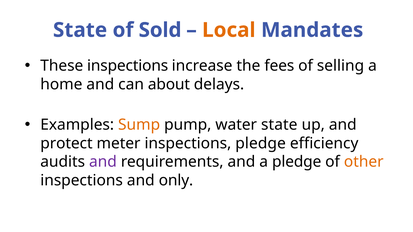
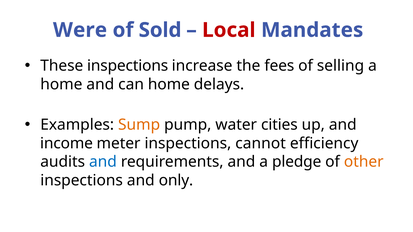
State: State -> Were (80, 30)
Local colour: orange -> red (229, 30)
can about: about -> home (169, 84)
water state: state -> cities (279, 125)
protect: protect -> income (67, 143)
inspections pledge: pledge -> cannot (261, 143)
and colour: purple -> blue (103, 162)
